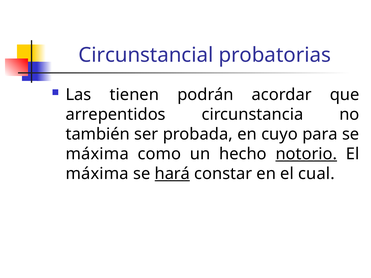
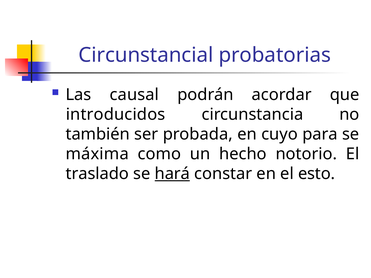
tienen: tienen -> causal (134, 95)
arrepentidos: arrepentidos -> introducidos (116, 115)
notorio underline: present -> none (306, 154)
máxima: máxima -> traslado (97, 174)
cual: cual -> esto (317, 174)
